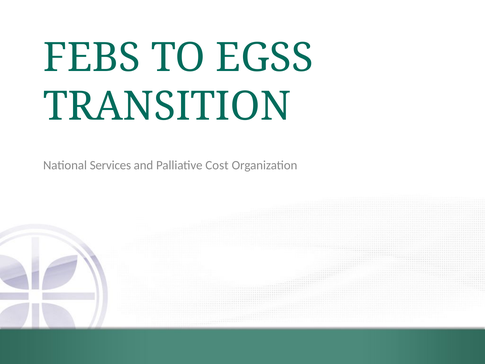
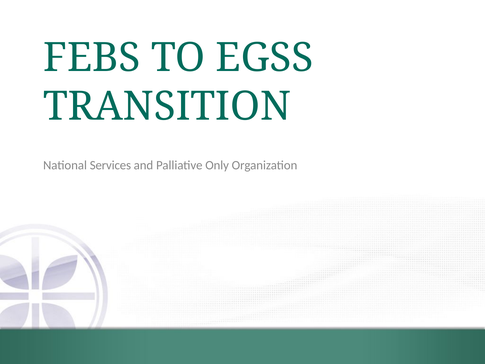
Cost: Cost -> Only (217, 165)
